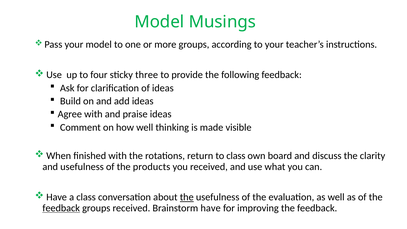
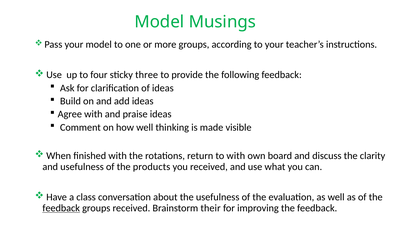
to class: class -> with (236, 156)
the underline: present -> none (187, 197)
Brainstorm have: have -> their (211, 208)
